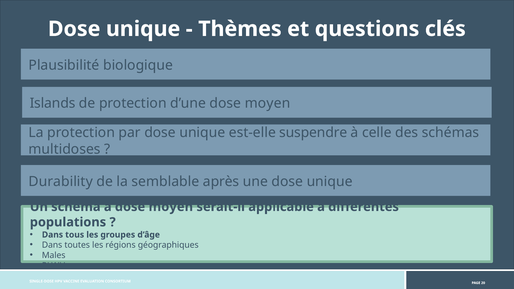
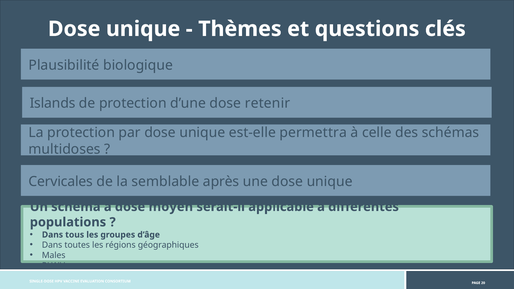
d’une dose moyen: moyen -> retenir (268, 103)
suspendre: suspendre -> permettra (313, 133)
Durability: Durability -> Cervicales (61, 182)
